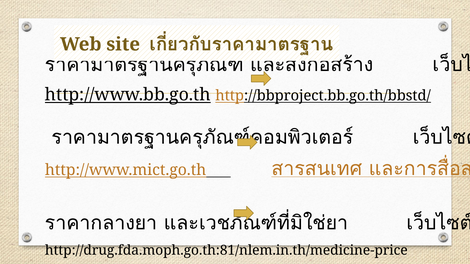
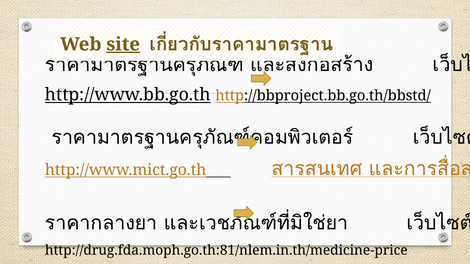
site underline: none -> present (123, 44)
